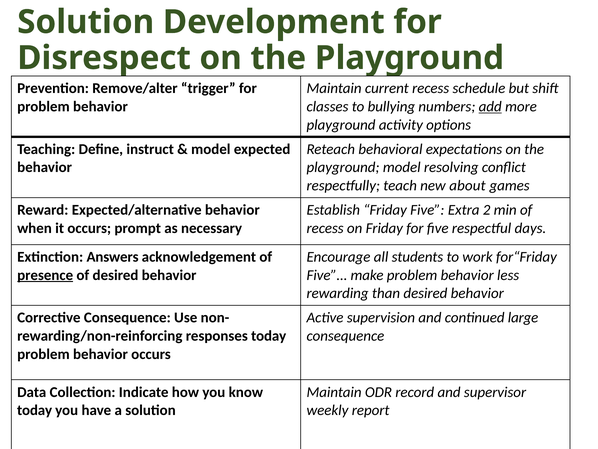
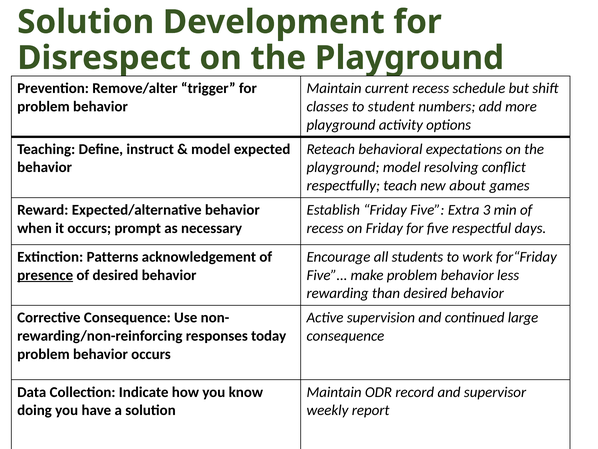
bullying: bullying -> student (391, 106)
add underline: present -> none (490, 106)
2: 2 -> 3 (487, 210)
Answers: Answers -> Patterns (112, 257)
today: today -> doing (35, 410)
